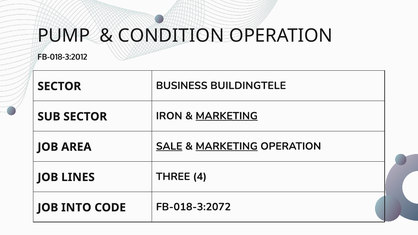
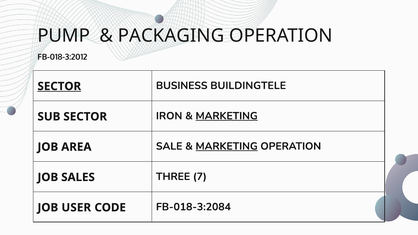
CONDITION: CONDITION -> PACKAGING (171, 36)
SECTOR underline: none -> present (59, 86)
SALE underline: present -> none (169, 146)
LINES: LINES -> SALES (78, 177)
4: 4 -> 7 (200, 177)
INTO: INTO -> USER (76, 208)
FB-018-3:2072: FB-018-3:2072 -> FB-018-3:2084 (193, 207)
